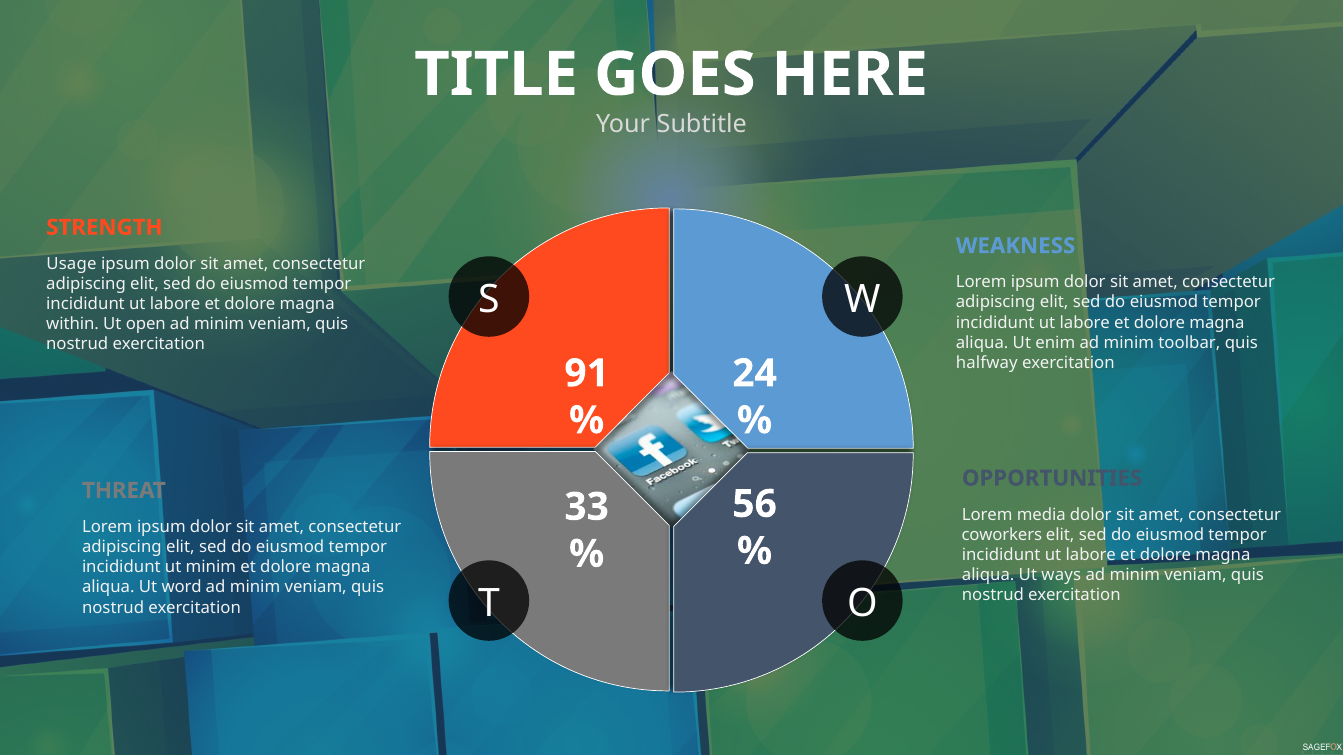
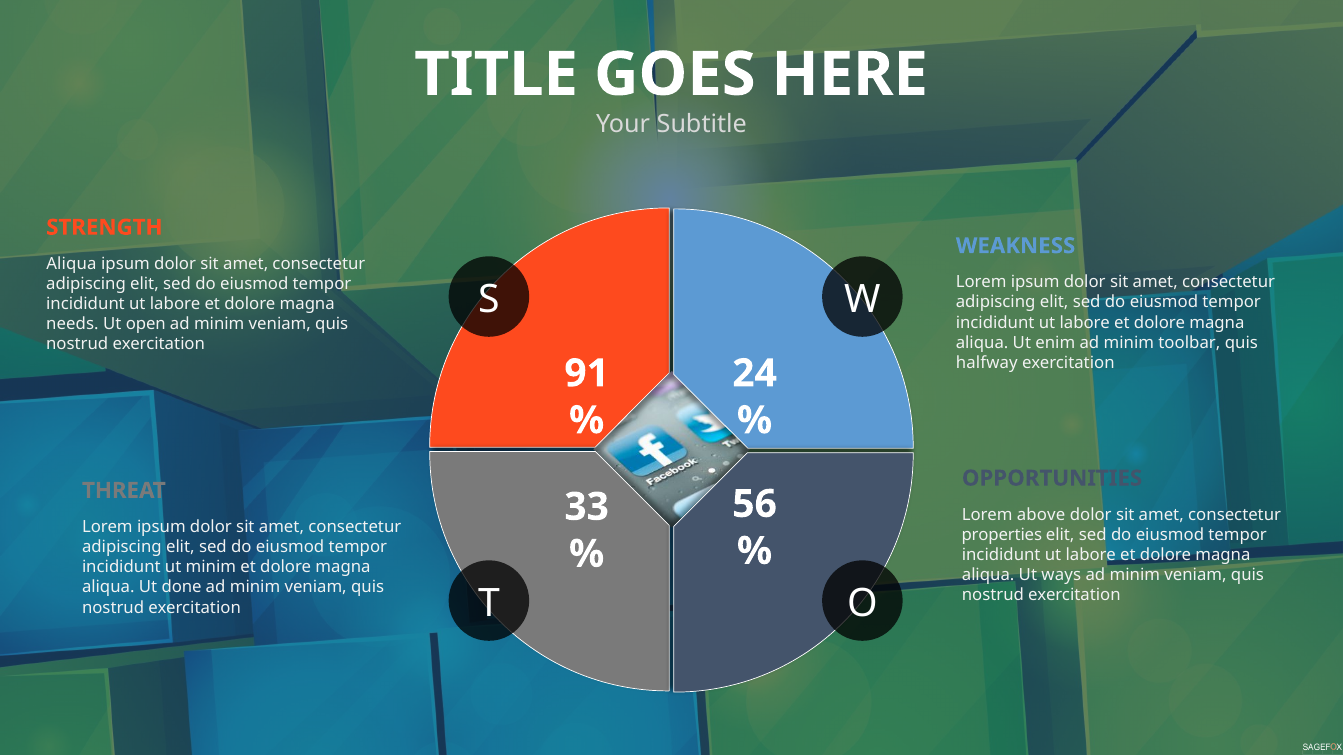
Usage: Usage -> Aliqua (71, 264)
within: within -> needs (72, 324)
media: media -> above (1041, 515)
coworkers: coworkers -> properties (1002, 535)
word: word -> done (182, 588)
